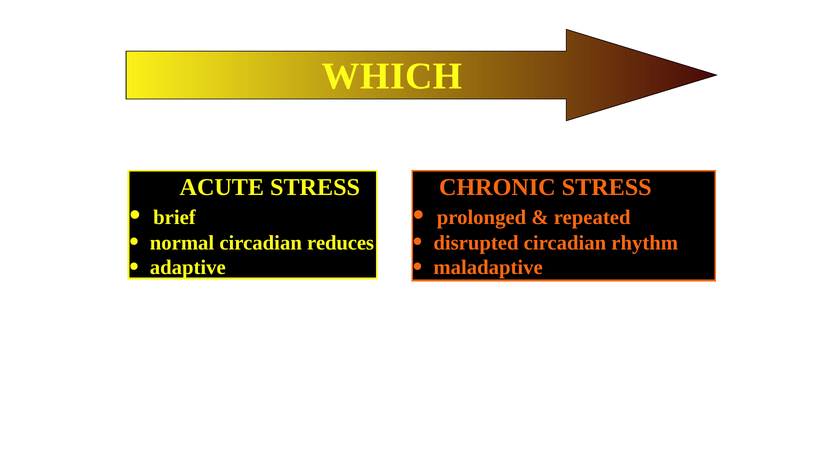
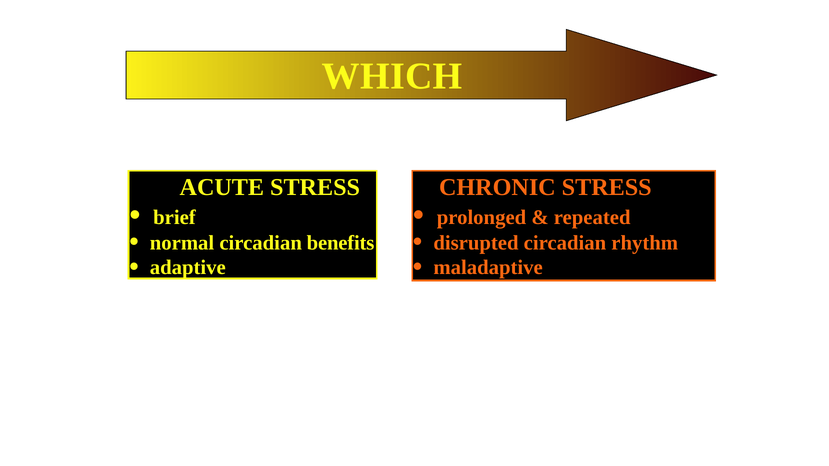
reduces: reduces -> benefits (341, 243)
